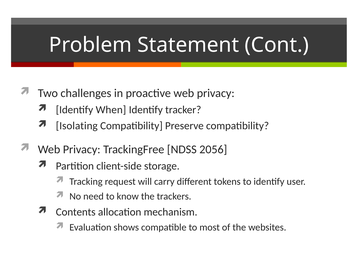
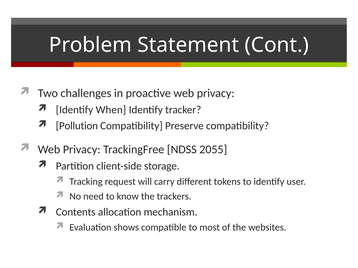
Isolating: Isolating -> Pollution (77, 126)
2056: 2056 -> 2055 (213, 150)
